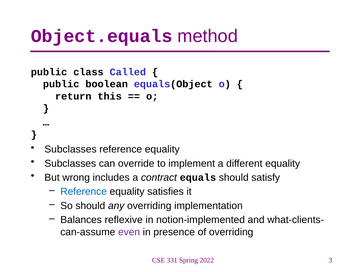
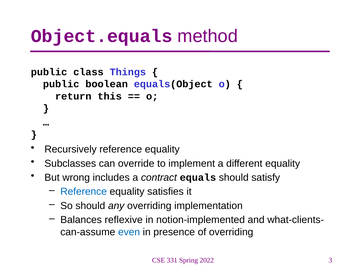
Called: Called -> Things (128, 72)
Subclasses: Subclasses -> Recursively (71, 149)
even colour: purple -> blue (129, 232)
